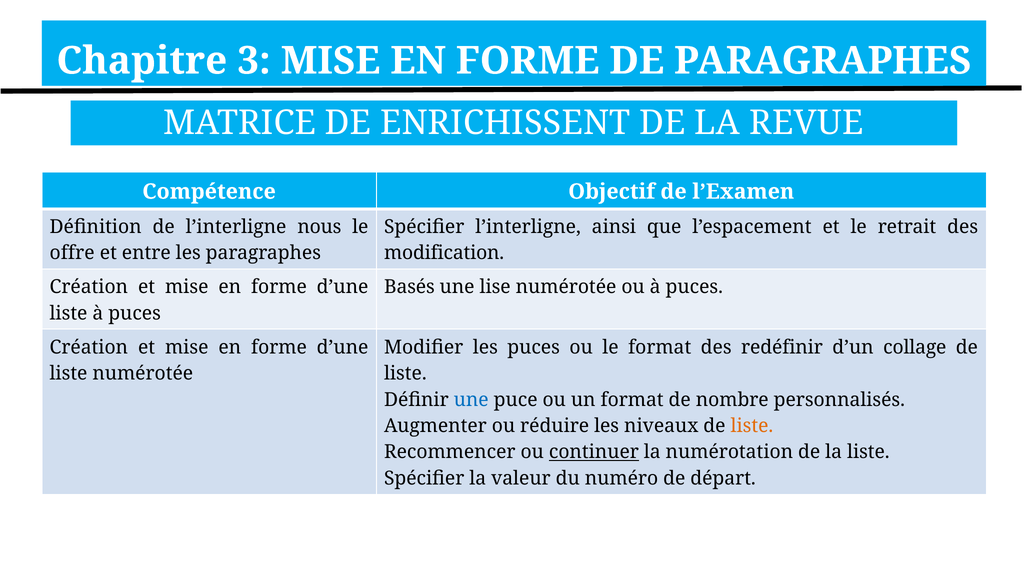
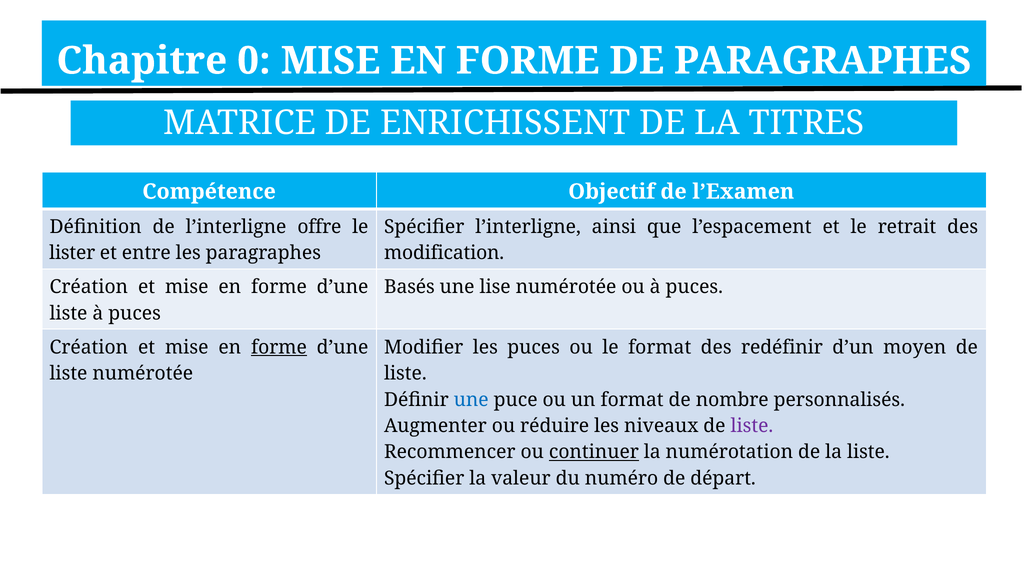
3: 3 -> 0 (254, 61)
REVUE: REVUE -> TITRES (807, 123)
nous: nous -> offre (319, 227)
offre: offre -> lister (72, 253)
forme underline: none -> present (279, 347)
collage: collage -> moyen (915, 347)
liste colour: orange -> purple (752, 426)
